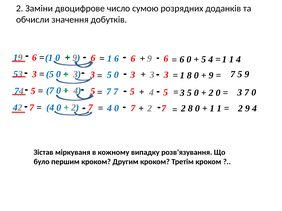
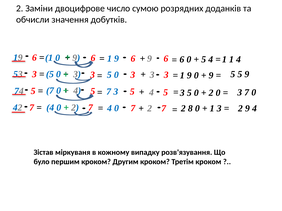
6: 6 -> 9 (117, 59)
8: 8 -> 9 (189, 75)
7: 7 -> 5 (233, 74)
7 7: 7 -> 3 (116, 92)
1 1: 1 -> 3 (219, 109)
